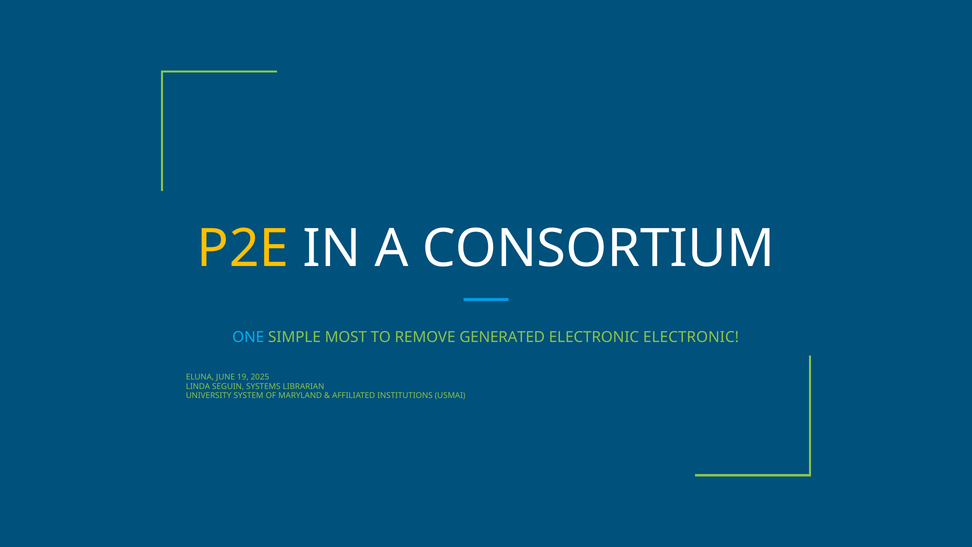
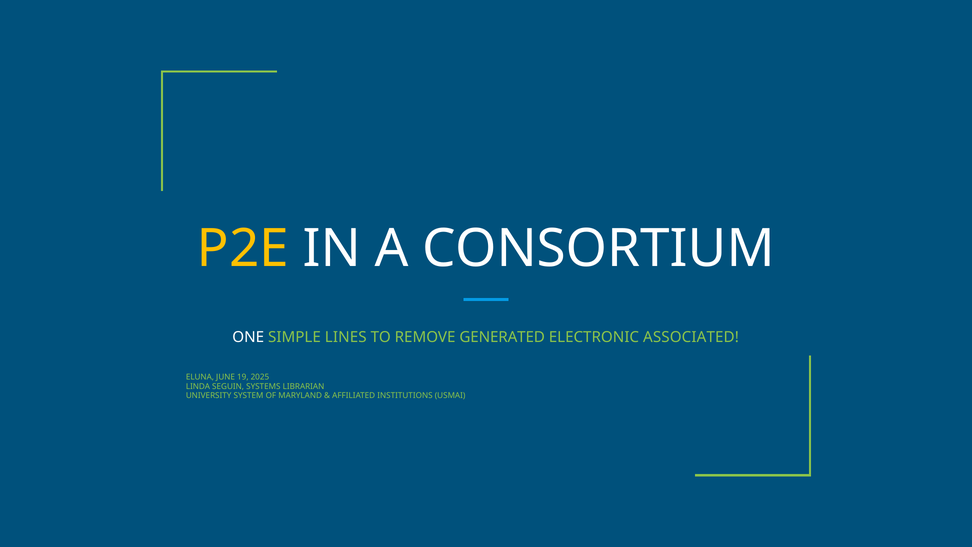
ONE colour: light blue -> white (248, 337)
MOST: MOST -> LINES (346, 337)
ELECTRONIC ELECTRONIC: ELECTRONIC -> ASSOCIATED (691, 337)
